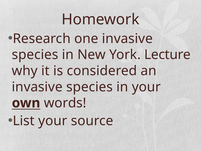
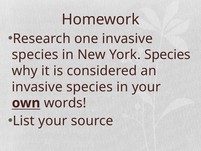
York Lecture: Lecture -> Species (167, 55)
